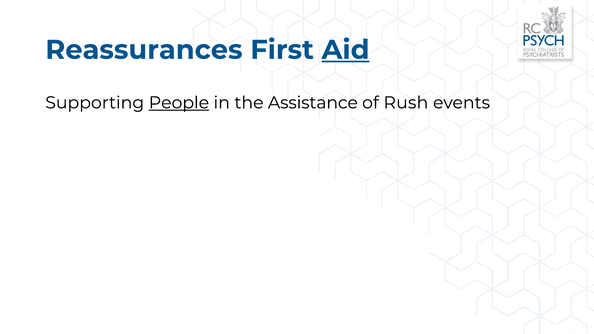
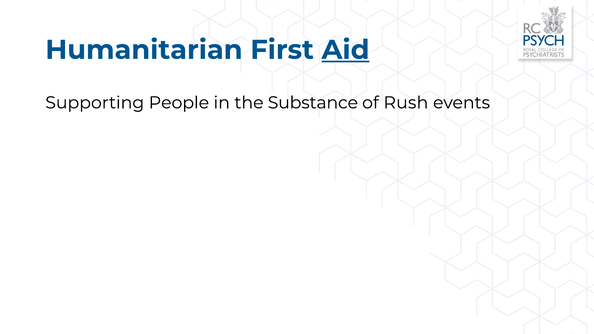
Reassurances: Reassurances -> Humanitarian (144, 50)
People underline: present -> none (179, 103)
Assistance: Assistance -> Substance (313, 103)
